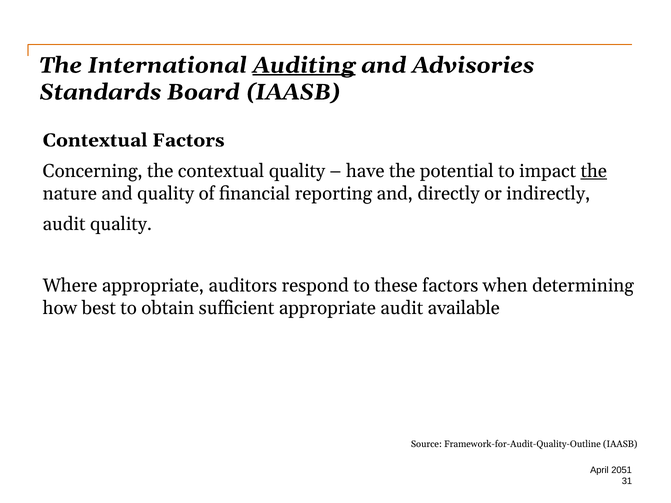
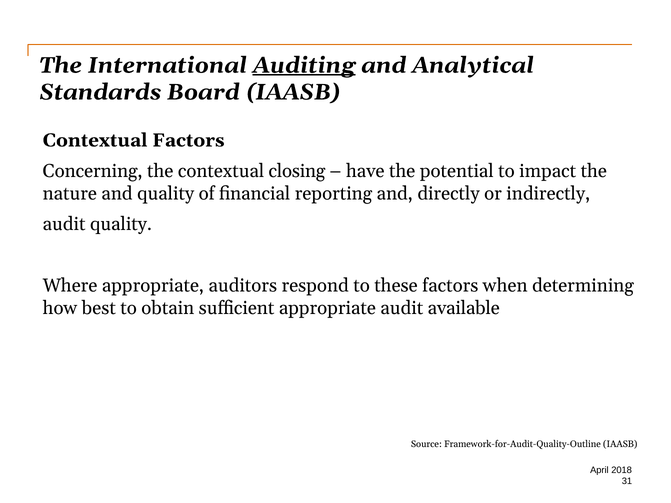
Advisories: Advisories -> Analytical (473, 65)
contextual quality: quality -> closing (297, 171)
the underline: present -> none (594, 171)
2051: 2051 -> 2018 (622, 470)
